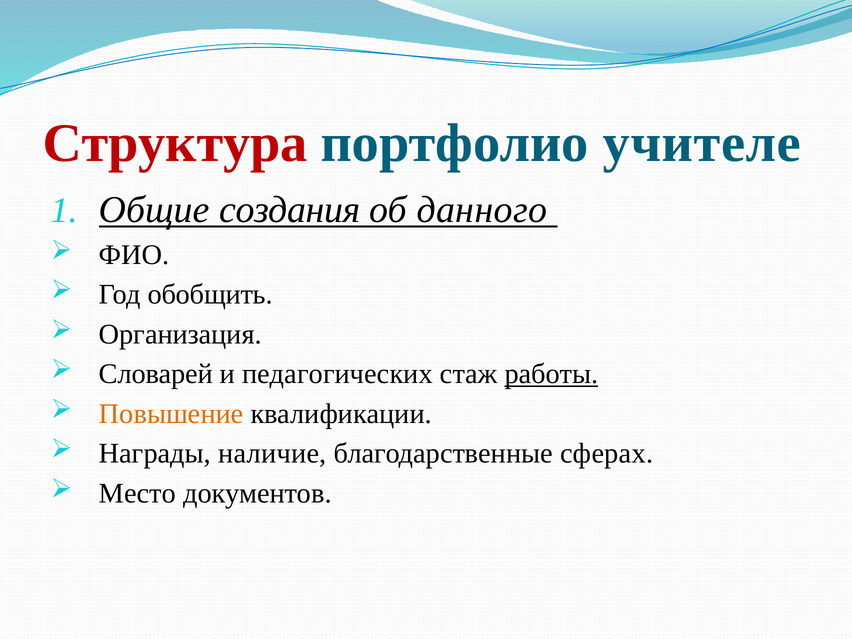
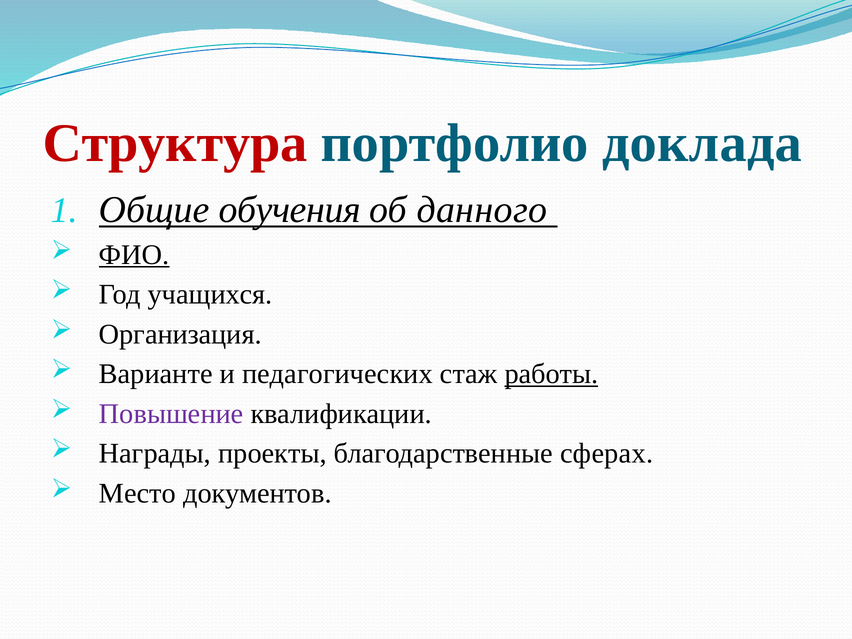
учителе: учителе -> доклада (702, 143)
создания: создания -> обучения (290, 210)
ФИО underline: none -> present (134, 255)
обобщить: обобщить -> учащихся (210, 294)
Словарей: Словарей -> Варианте (156, 374)
Повышение colour: orange -> purple (171, 414)
наличие: наличие -> проекты (272, 453)
